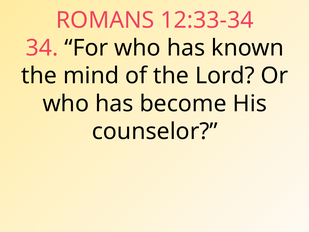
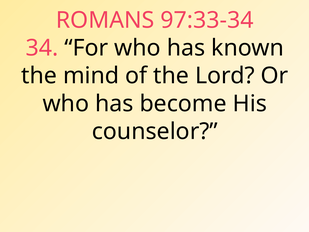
12:33-34: 12:33-34 -> 97:33-34 (207, 20)
